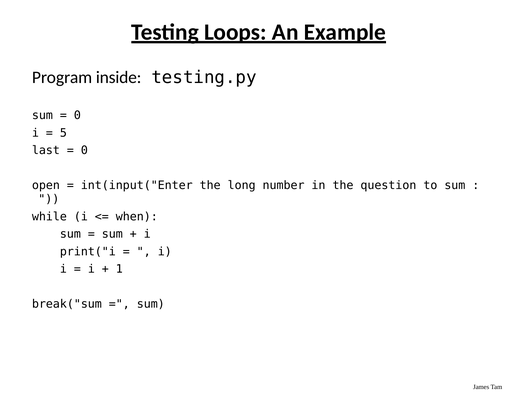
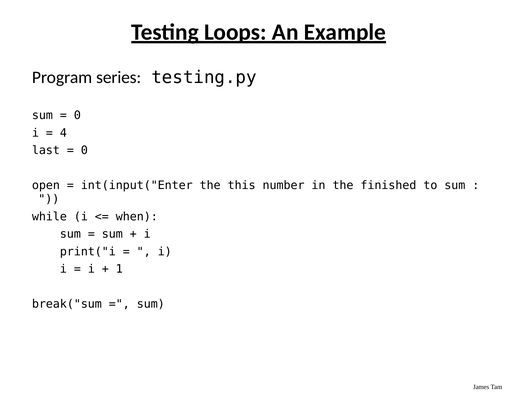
inside: inside -> series (119, 77)
5: 5 -> 4 (63, 133)
long: long -> this (242, 185)
question: question -> finished (388, 185)
